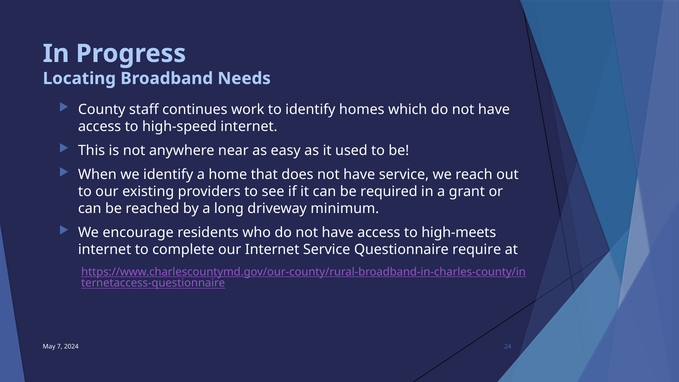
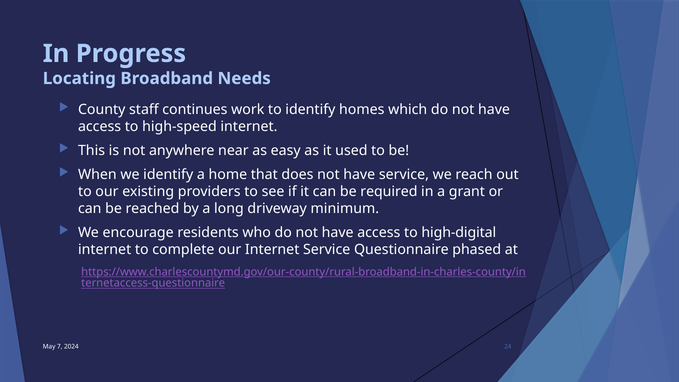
high-meets: high-meets -> high-digital (459, 233)
require: require -> phased (477, 250)
